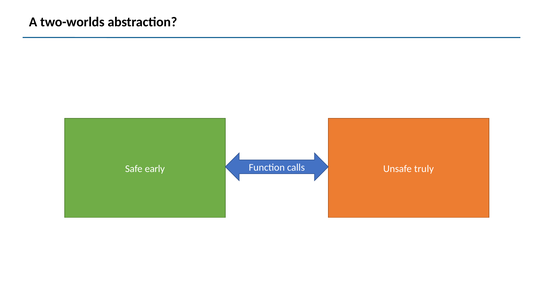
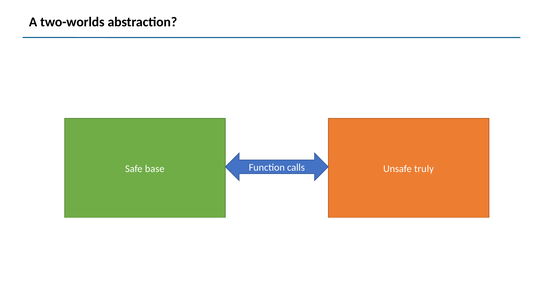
early: early -> base (155, 168)
